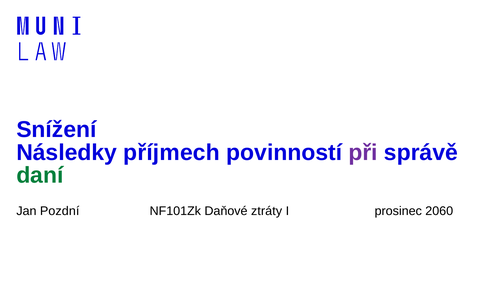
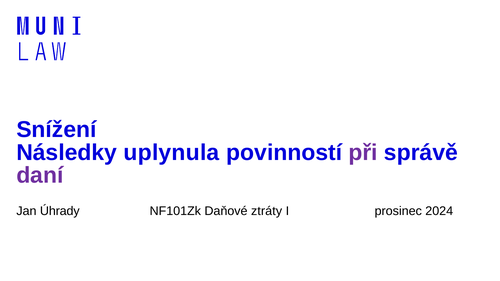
příjmech: příjmech -> uplynula (172, 153)
daní colour: green -> purple (40, 176)
Pozdní: Pozdní -> Úhrady (60, 211)
2060: 2060 -> 2024 (439, 211)
